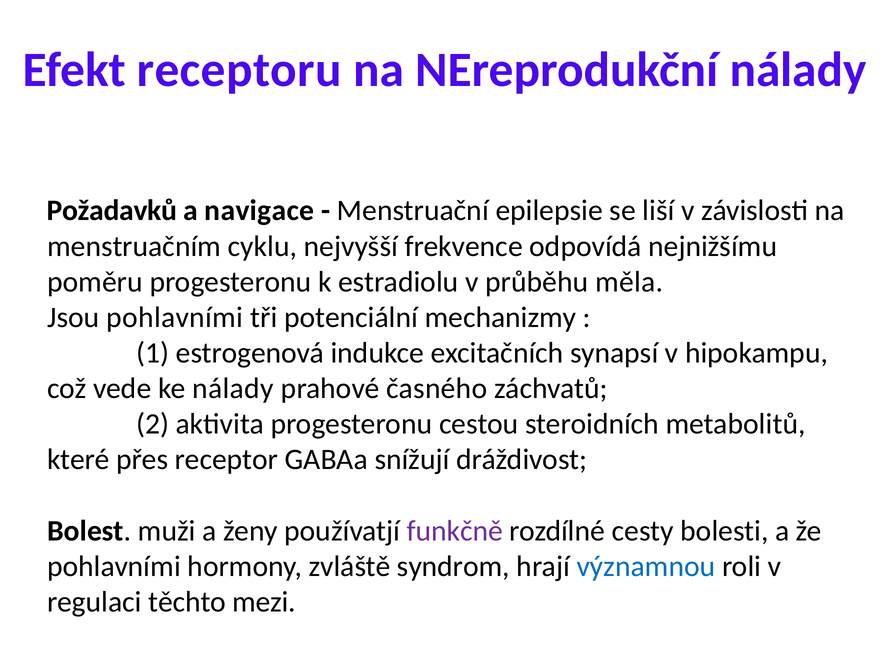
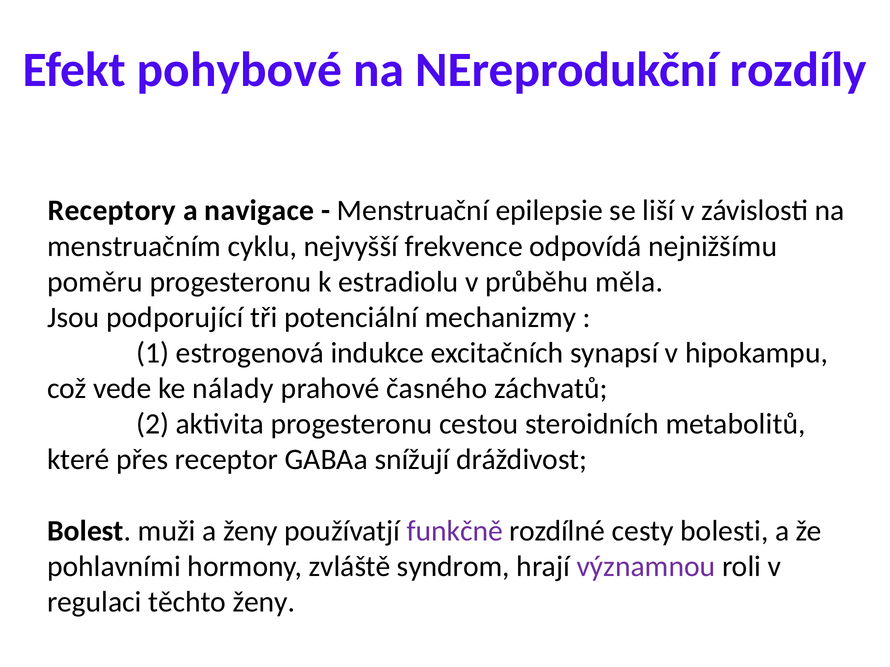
receptoru: receptoru -> pohybové (239, 70)
NEreprodukční nálady: nálady -> rozdíly (798, 70)
Požadavků: Požadavků -> Receptory (112, 211)
Jsou pohlavními: pohlavními -> podporující (175, 318)
významnou colour: blue -> purple (646, 567)
těchto mezi: mezi -> ženy (264, 602)
